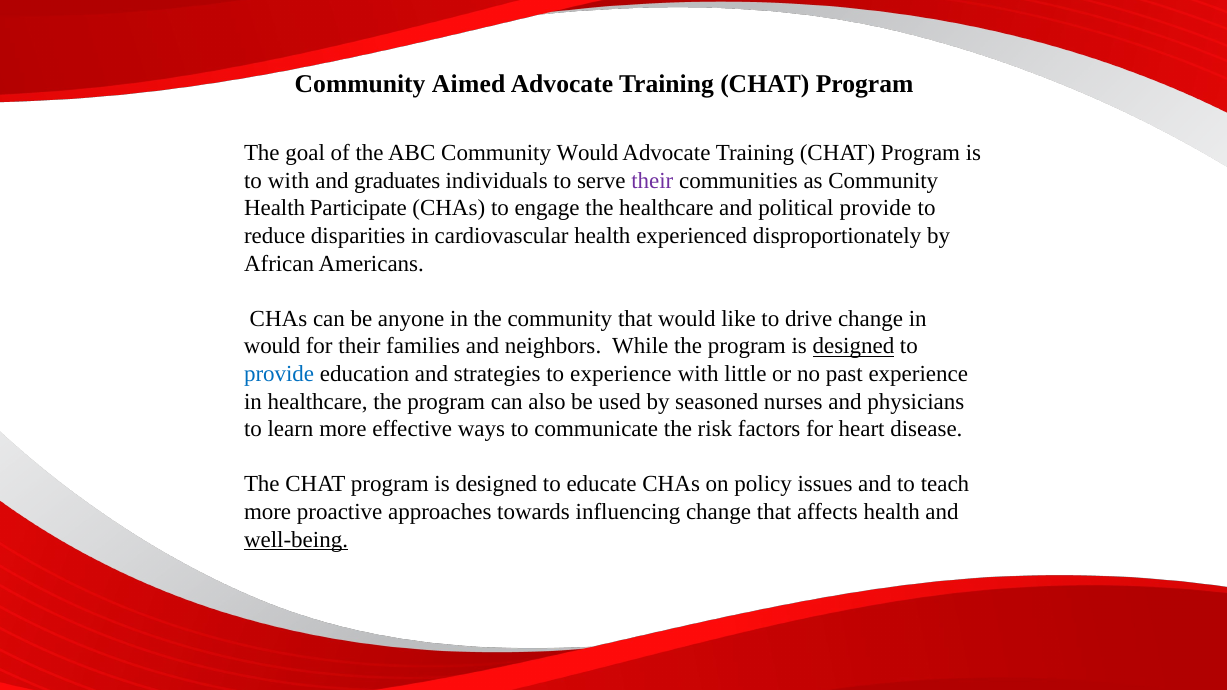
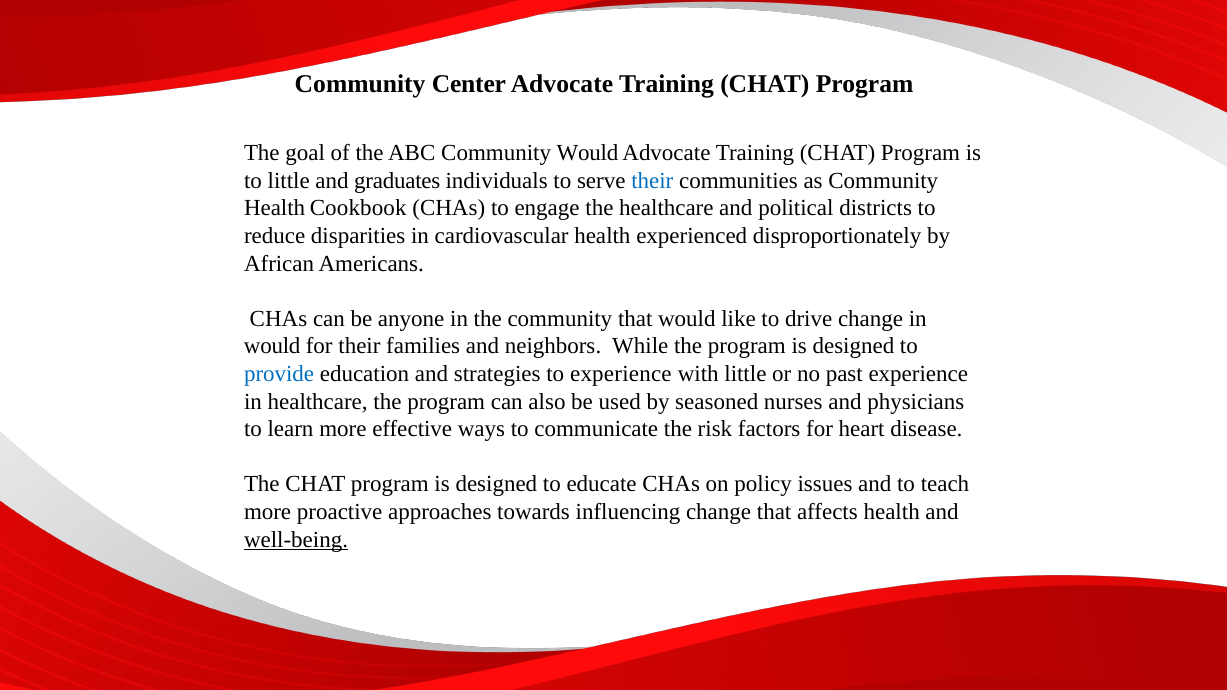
Aimed: Aimed -> Center (469, 84)
to with: with -> little (289, 181)
their colour: purple -> blue (652, 181)
Participate: Participate -> Cookbook (358, 208)
political provide: provide -> districts (876, 208)
designed underline: present -> none (853, 346)
